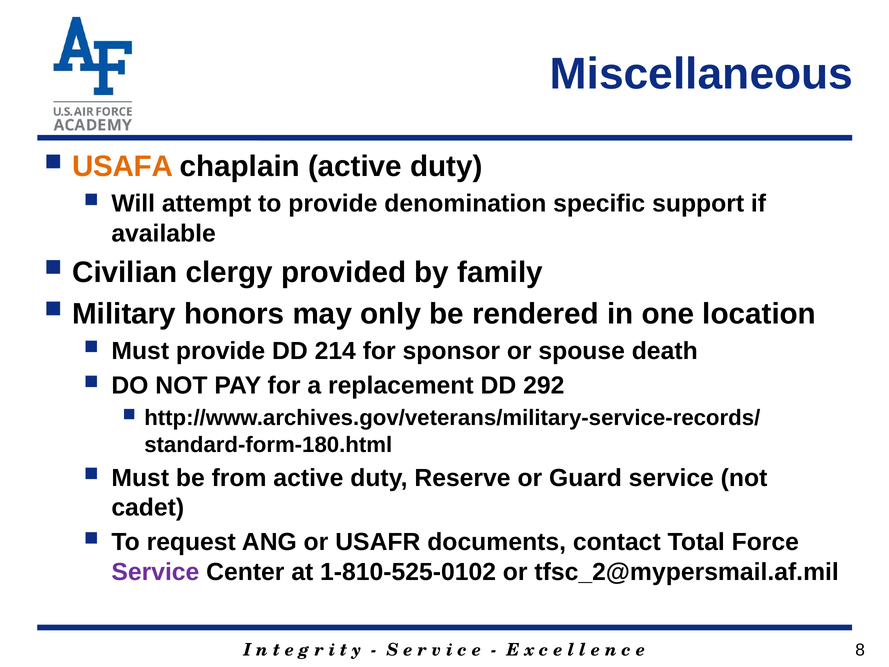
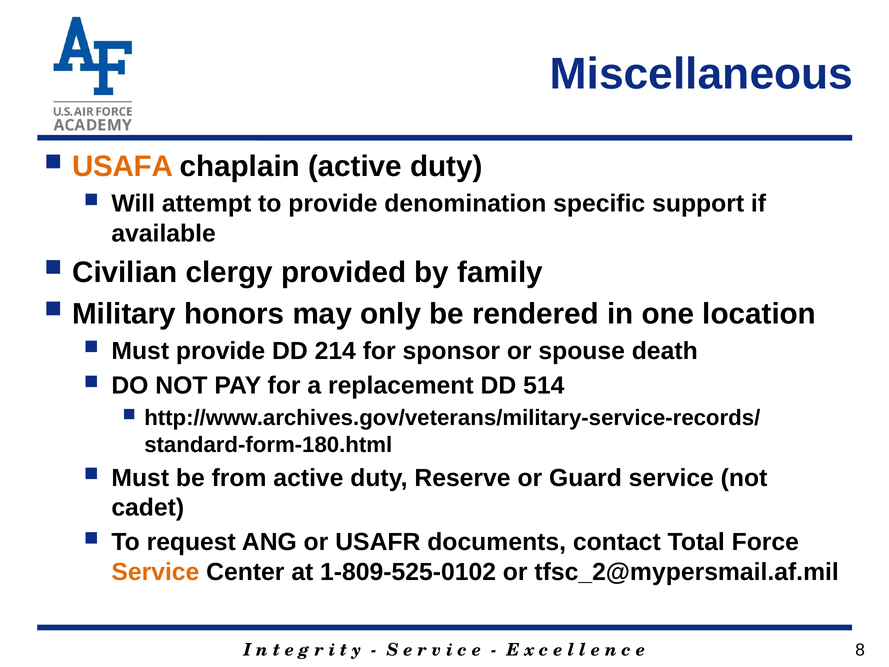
292: 292 -> 514 (544, 385)
Service colour: purple -> orange (155, 572)
1-810-525-0102: 1-810-525-0102 -> 1-809-525-0102 (408, 572)
